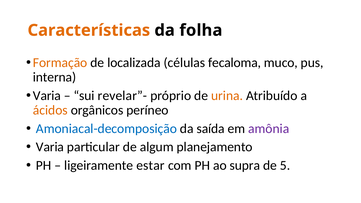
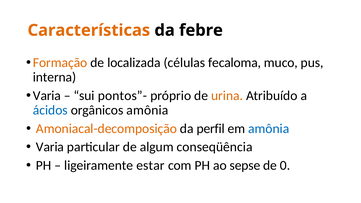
folha: folha -> febre (201, 30)
revelar”-: revelar”- -> pontos”- (122, 96)
ácidos colour: orange -> blue (50, 110)
orgânicos períneo: períneo -> amônia (147, 110)
Amoniacal-decomposição colour: blue -> orange (106, 129)
saída: saída -> perfil (211, 129)
amônia colour: purple -> blue (269, 129)
planejamento: planejamento -> conseqüência (215, 147)
supra: supra -> sepse (245, 165)
5: 5 -> 0 (285, 165)
